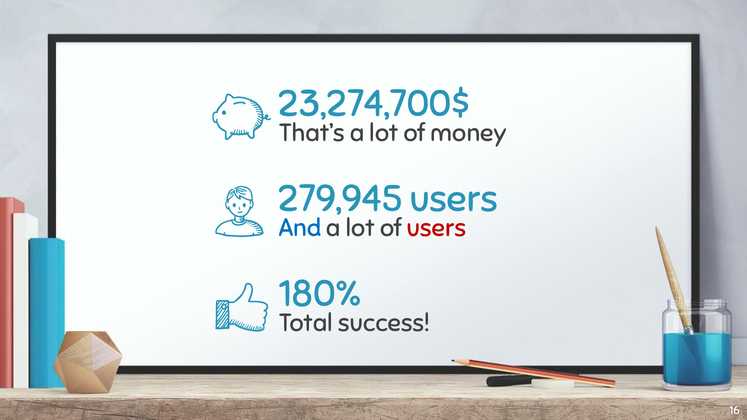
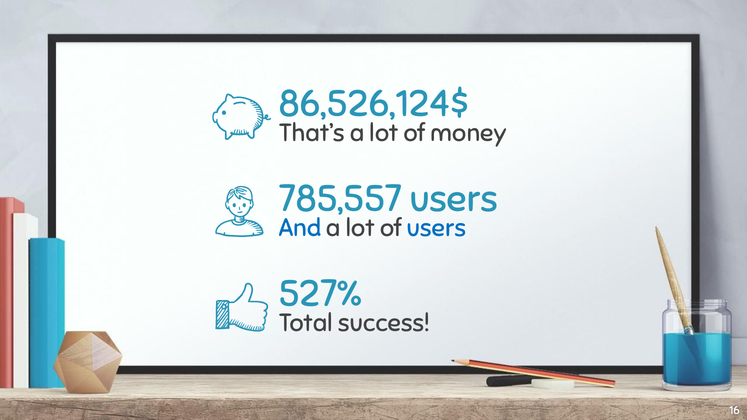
23,274,700$: 23,274,700$ -> 86,526,124$ (374, 104)
279,945: 279,945 -> 785,557 (340, 199)
users colour: red -> blue (436, 228)
180%: 180% -> 527% (320, 294)
